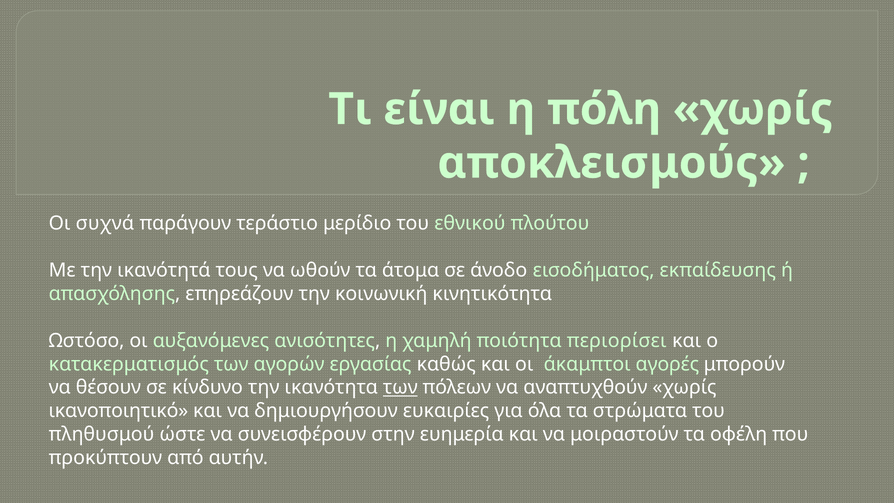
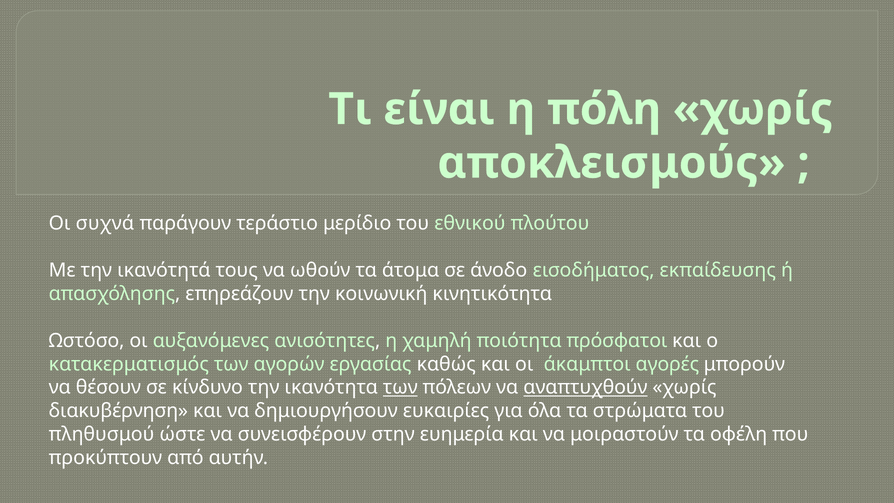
περιορίσει: περιορίσει -> πρόσφατοι (617, 340)
αναπτυχθούν underline: none -> present (585, 387)
ικανοποιητικό: ικανοποιητικό -> διακυβέρνηση (118, 411)
